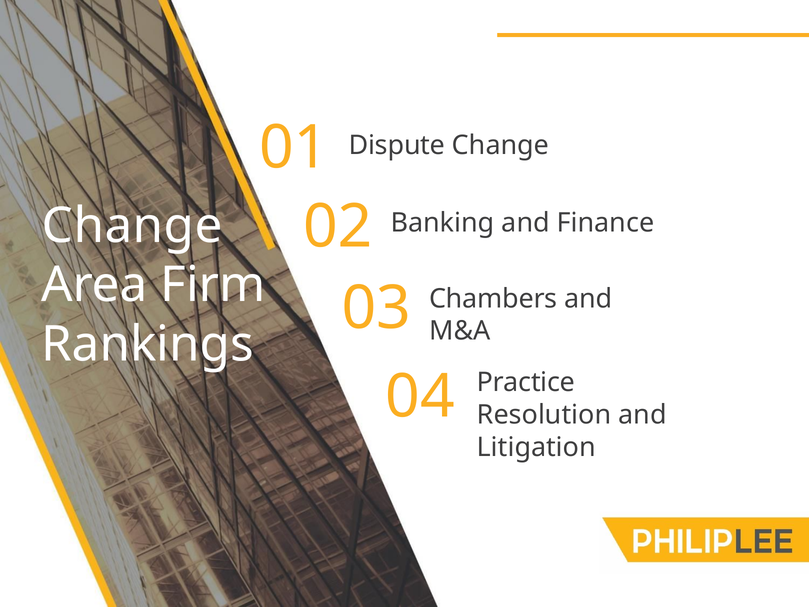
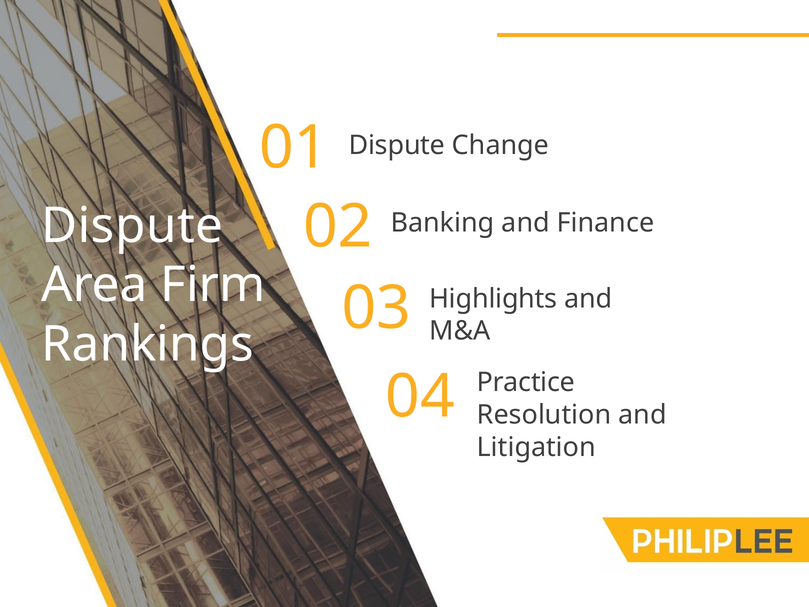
Change: Change -> Dispute (132, 226)
Chambers: Chambers -> Highlights (493, 299)
